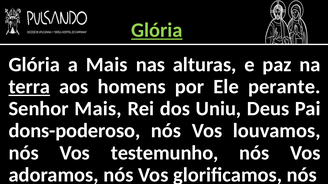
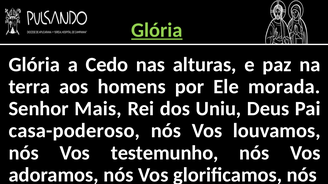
a Mais: Mais -> Cedo (107, 65)
terra underline: present -> none (29, 87)
perante: perante -> morada (284, 87)
dons-poderoso: dons-poderoso -> casa-poderoso (74, 131)
